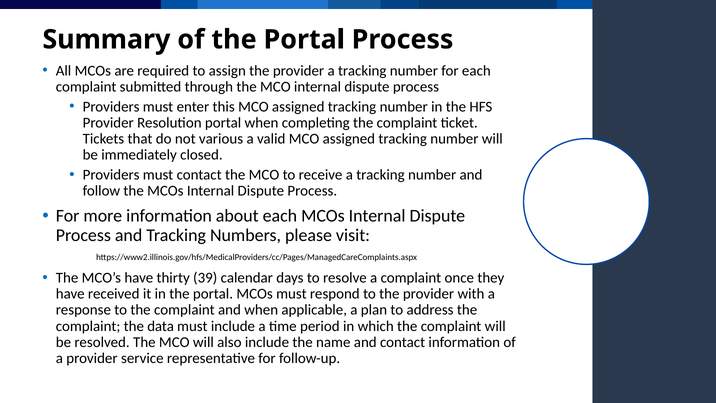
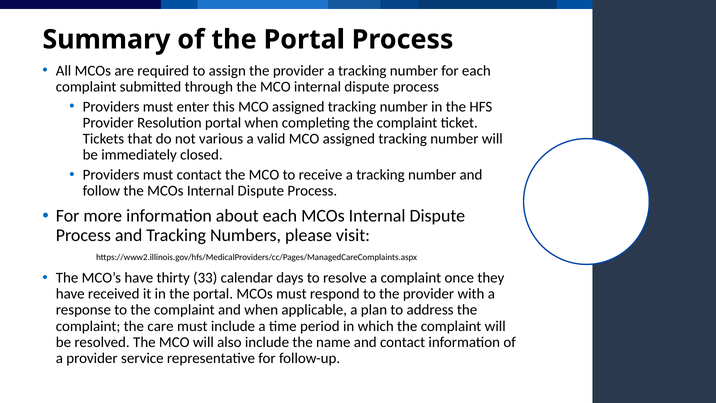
39: 39 -> 33 (205, 278)
data: data -> care (161, 326)
